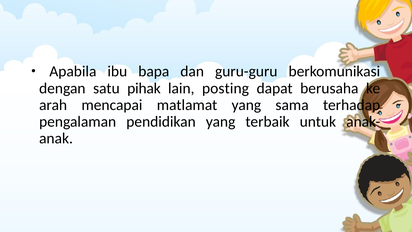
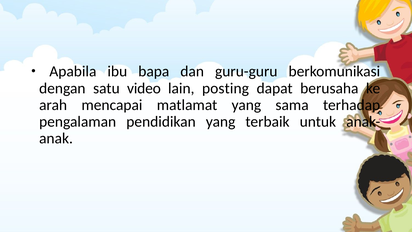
pihak: pihak -> video (144, 88)
